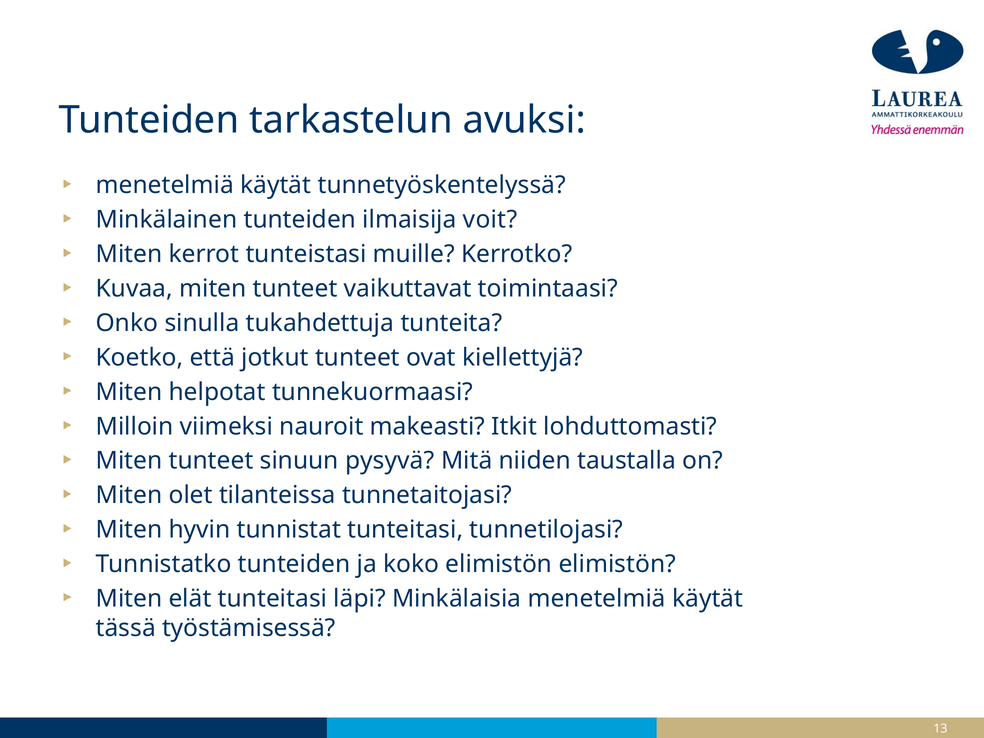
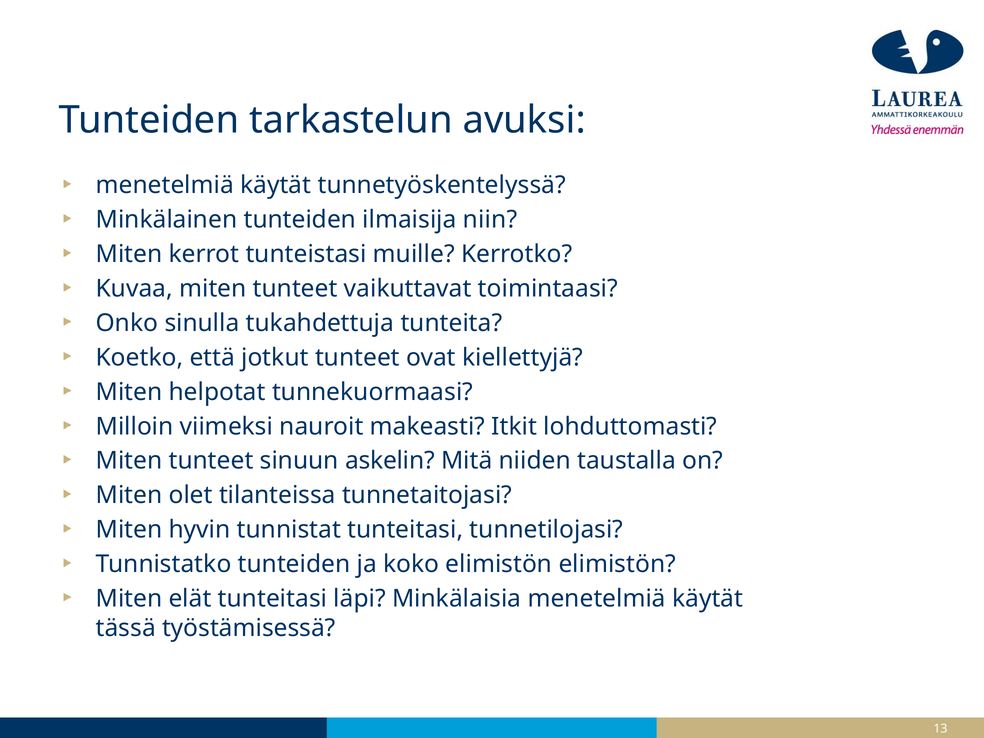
voit: voit -> niin (490, 220)
pysyvä: pysyvä -> askelin (390, 461)
